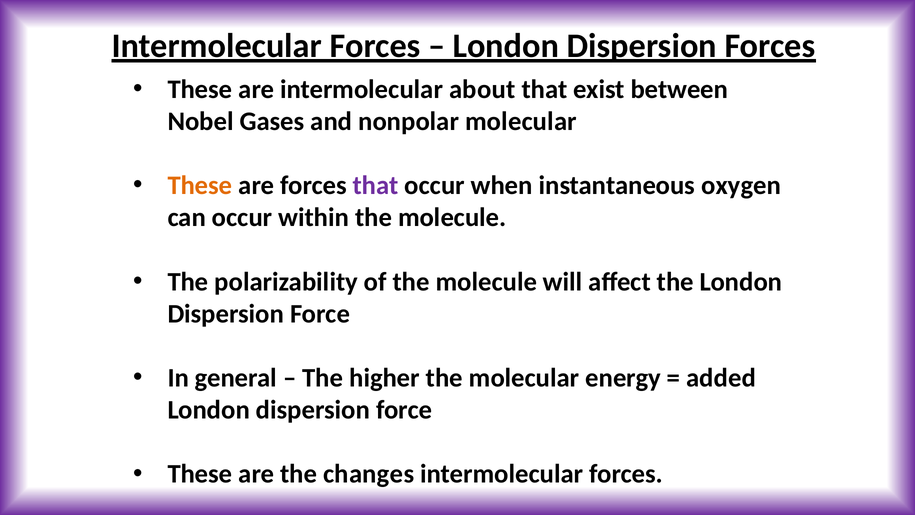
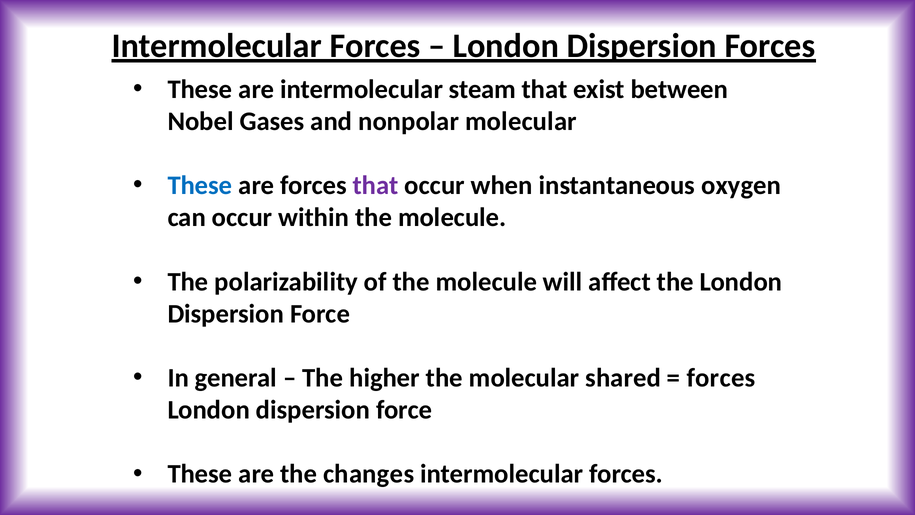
about: about -> steam (482, 89)
These colour: orange -> blue (200, 185)
energy: energy -> shared (623, 378)
added: added -> forces (721, 378)
